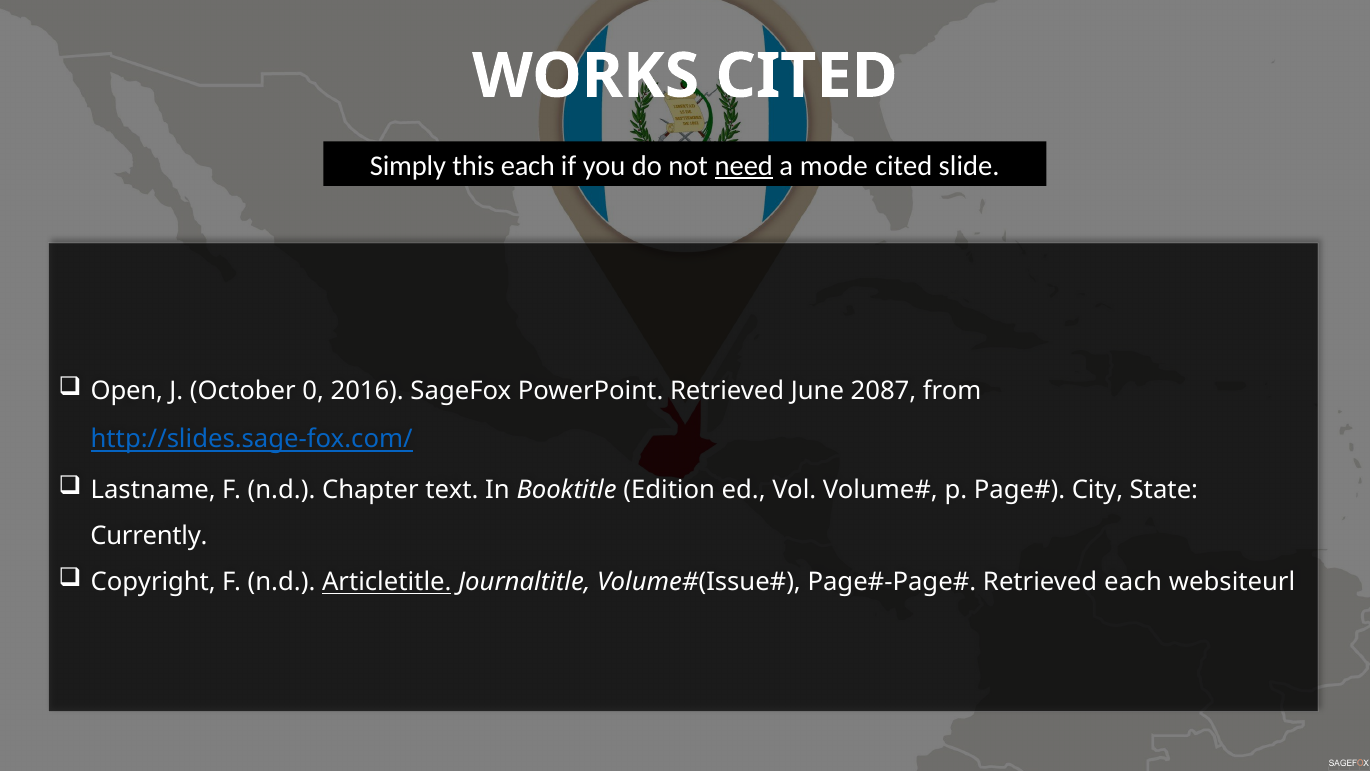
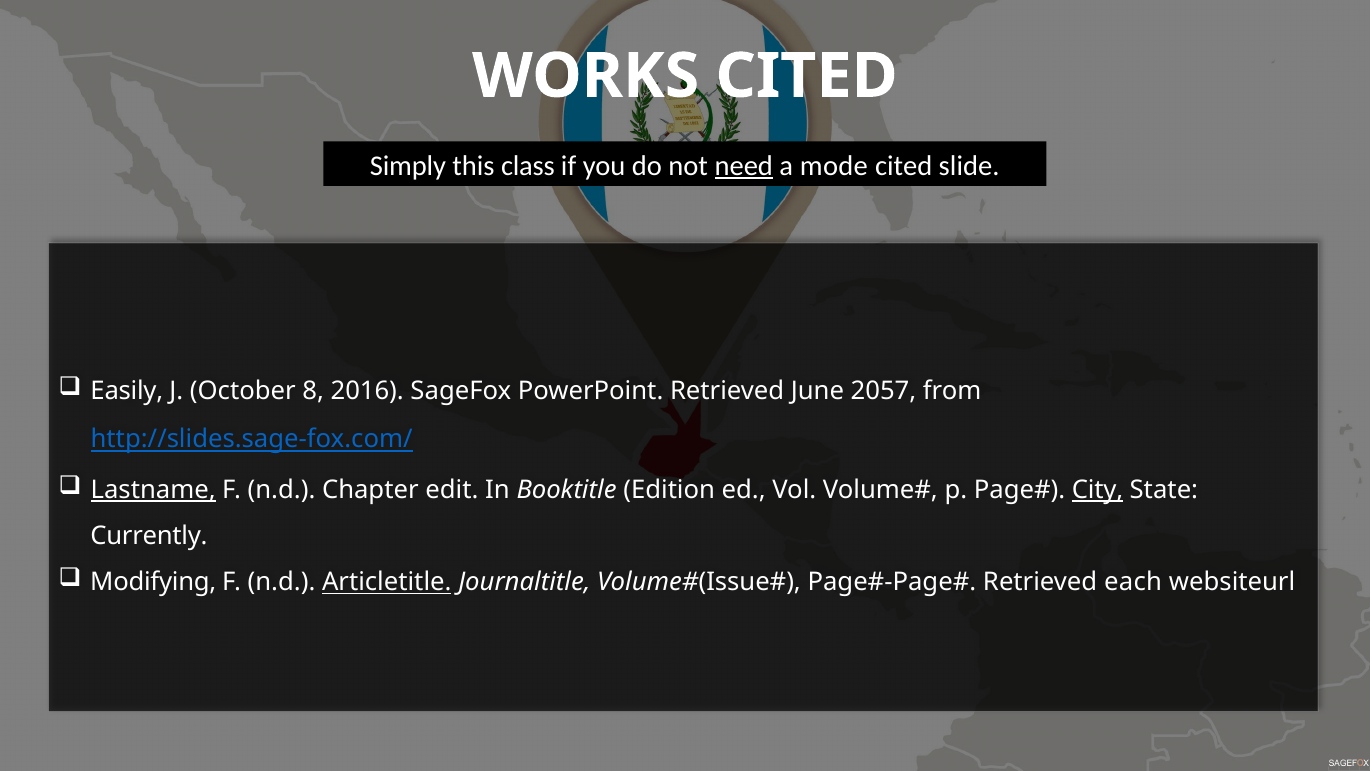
this each: each -> class (528, 166)
Open: Open -> Easily (127, 391)
0: 0 -> 8 (313, 391)
2087: 2087 -> 2057 (883, 391)
Lastname underline: none -> present (153, 490)
text: text -> edit (452, 490)
City underline: none -> present (1098, 490)
Copyright: Copyright -> Modifying (153, 582)
